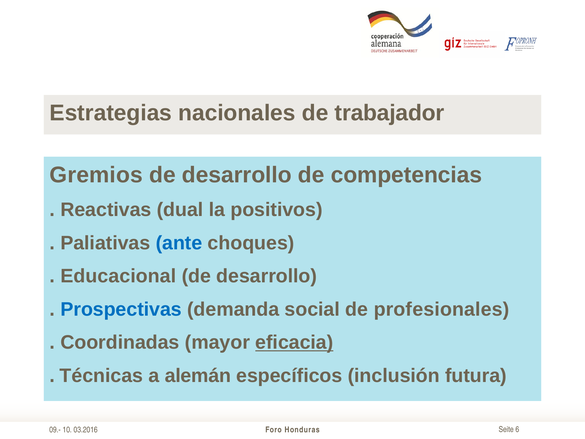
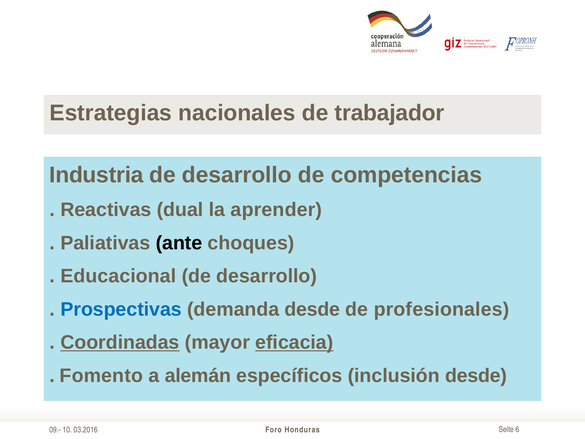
Gremios: Gremios -> Industria (96, 175)
positivos: positivos -> aprender (276, 210)
ante colour: blue -> black (179, 243)
demanda social: social -> desde (312, 309)
Coordinadas underline: none -> present (120, 342)
Técnicas: Técnicas -> Fomento (101, 375)
inclusión futura: futura -> desde (476, 375)
